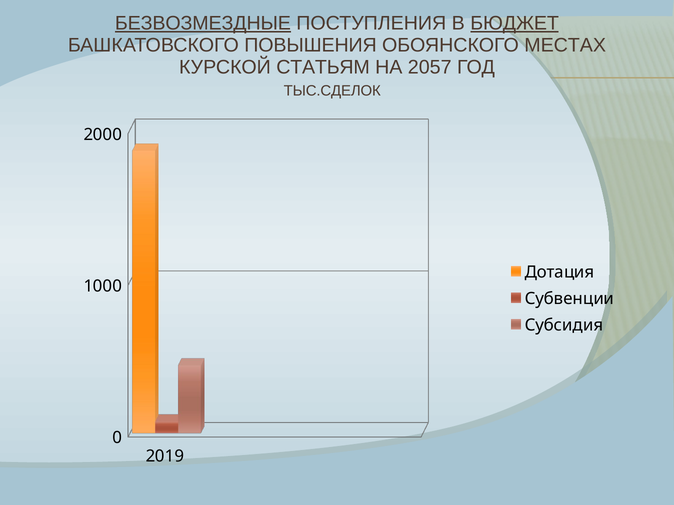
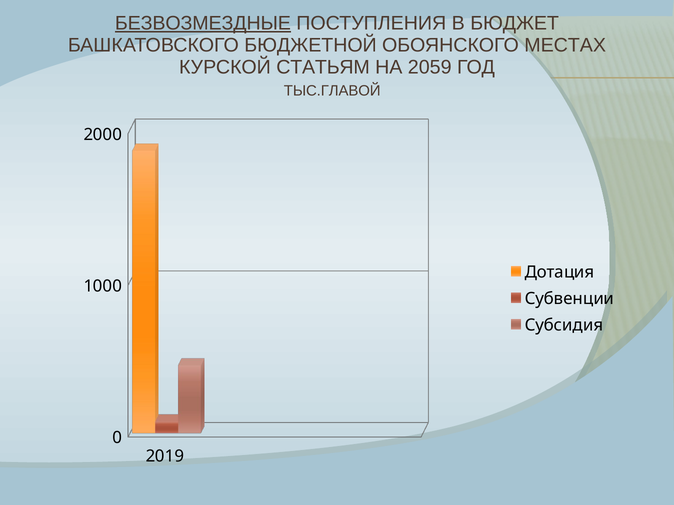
БЮДЖЕТ underline: present -> none (515, 23)
ПОВЫШЕНИЯ: ПОВЫШЕНИЯ -> БЮДЖЕТНОЙ (311, 45)
2057: 2057 -> 2059 (430, 67)
ТЫС.СДЕЛОК: ТЫС.СДЕЛОК -> ТЫС.ГЛАВОЙ (332, 91)
